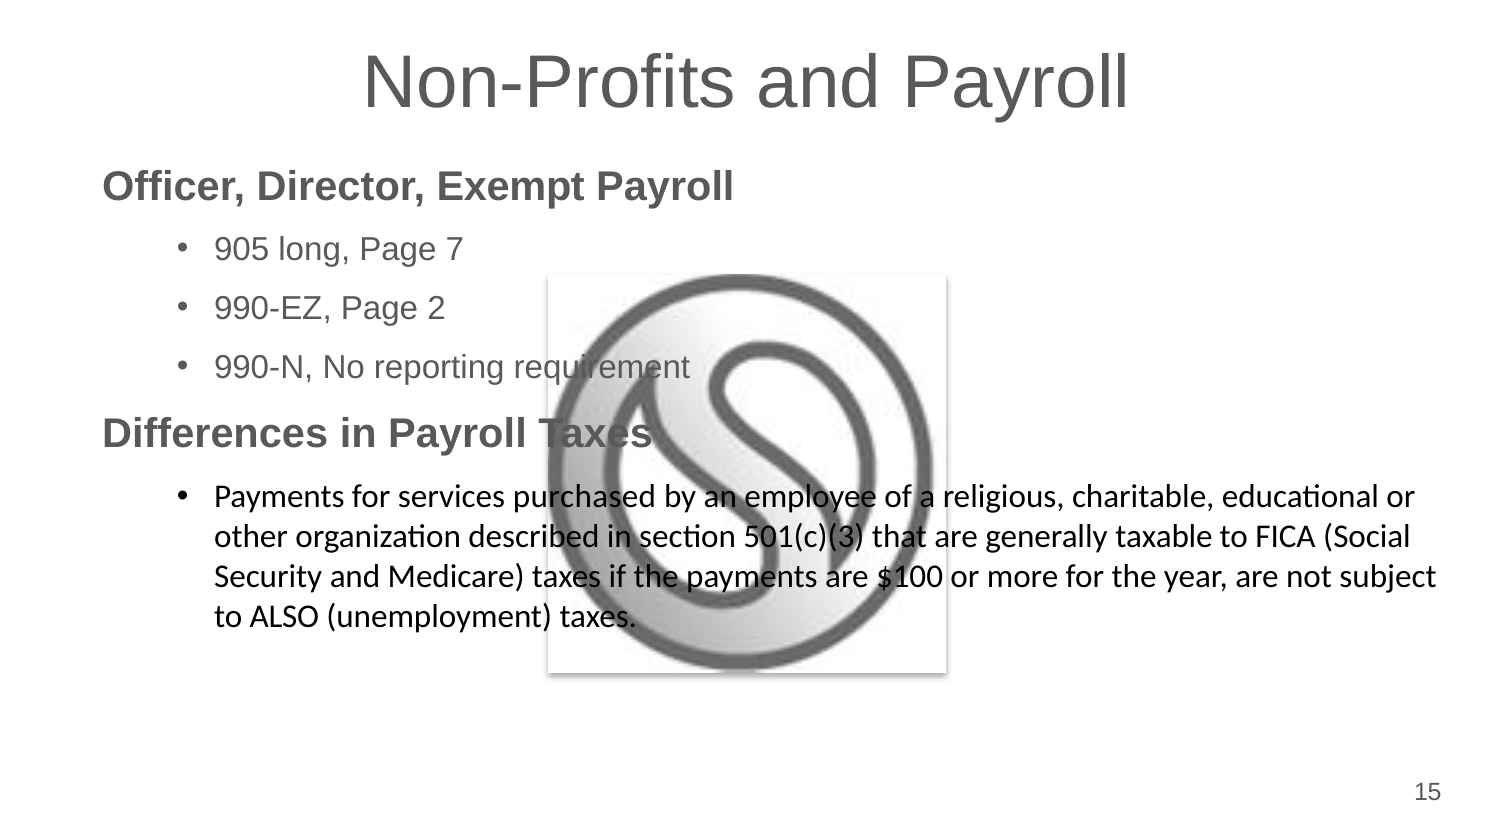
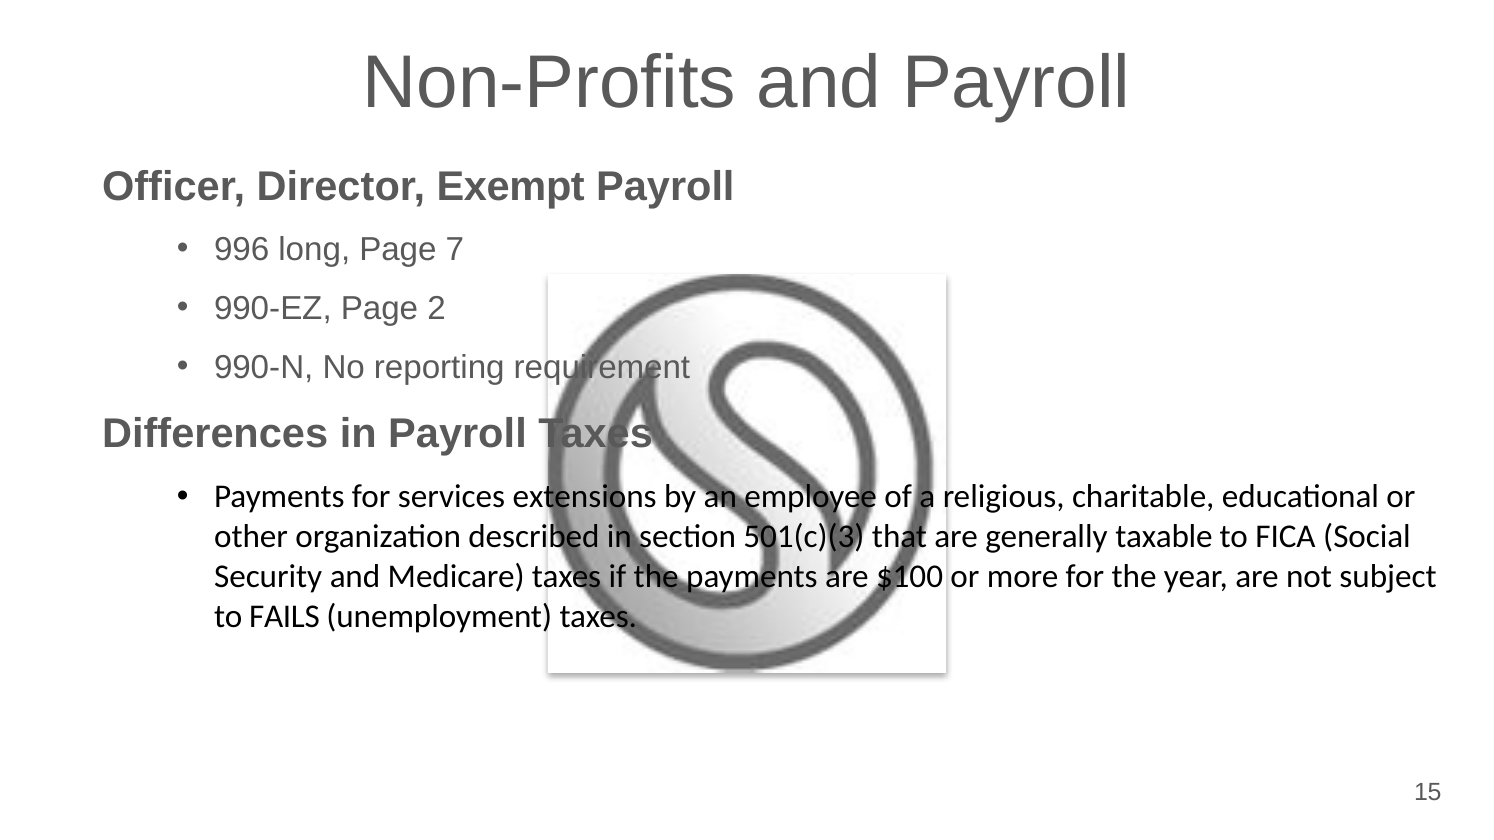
905: 905 -> 996 (242, 250)
purchased: purchased -> extensions (585, 497)
ALSO: ALSO -> FAILS (284, 617)
